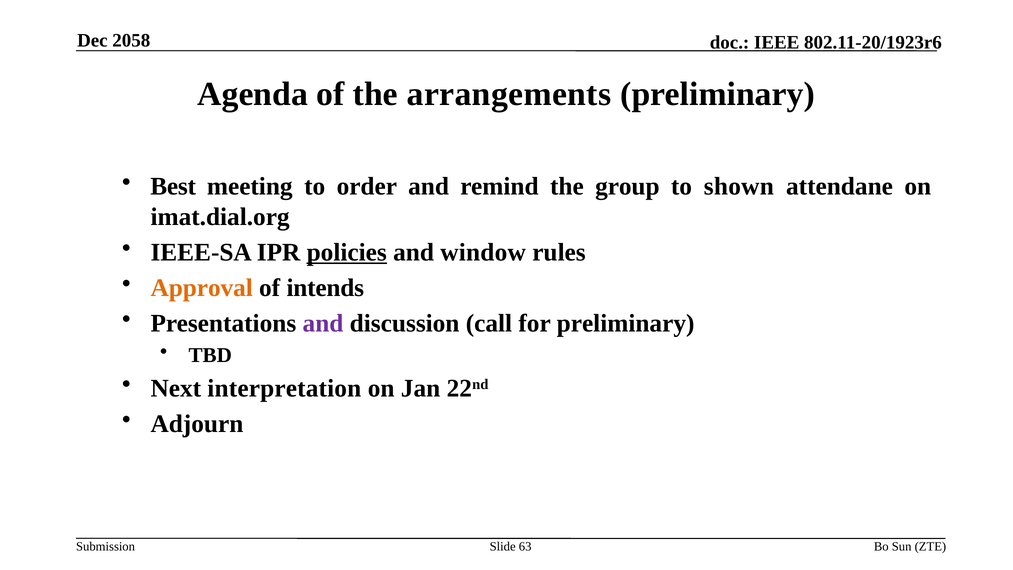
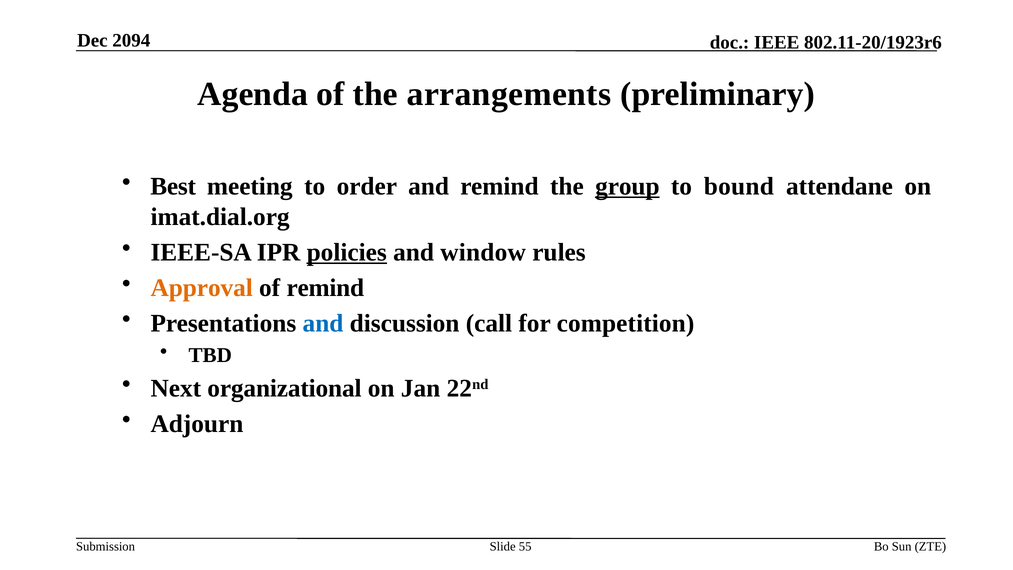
2058: 2058 -> 2094 (131, 40)
group underline: none -> present (627, 187)
shown: shown -> bound (739, 187)
of intends: intends -> remind (325, 288)
and colour: purple -> blue (323, 323)
for preliminary: preliminary -> competition (626, 323)
interpretation: interpretation -> organizational (284, 388)
63: 63 -> 55 (525, 546)
